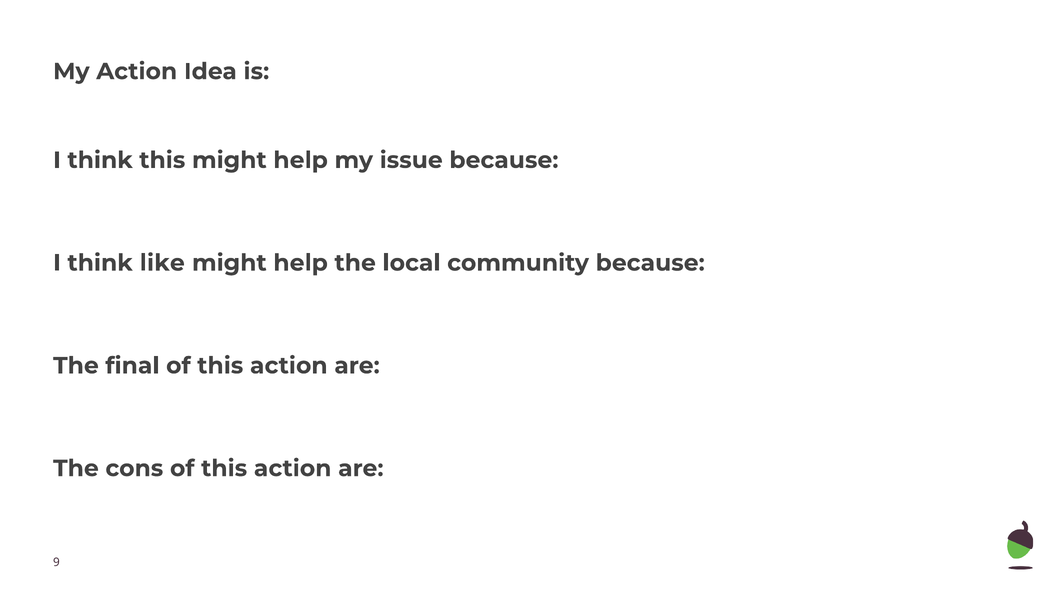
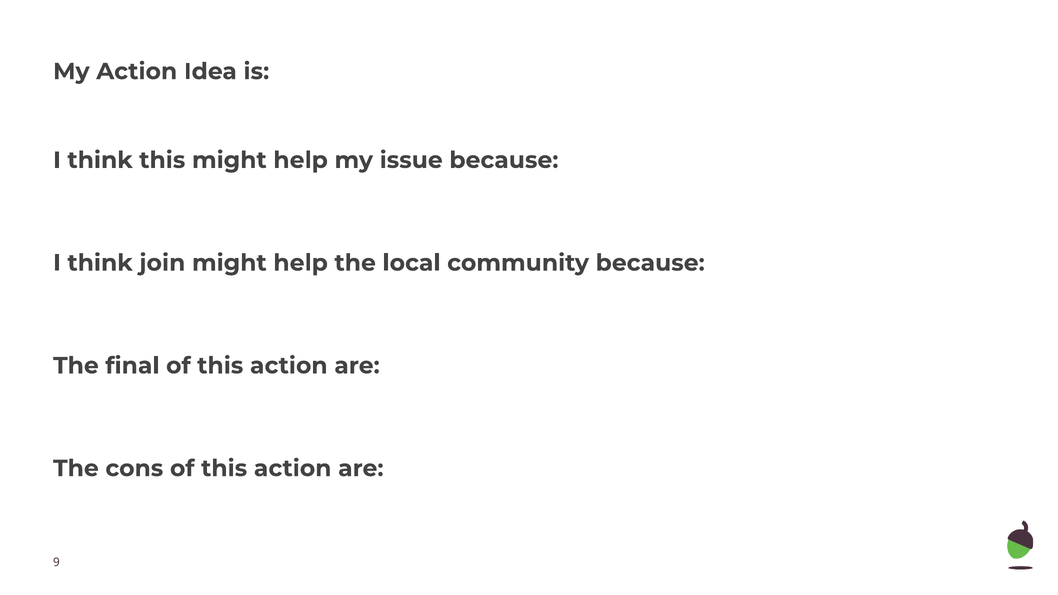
like: like -> join (162, 263)
